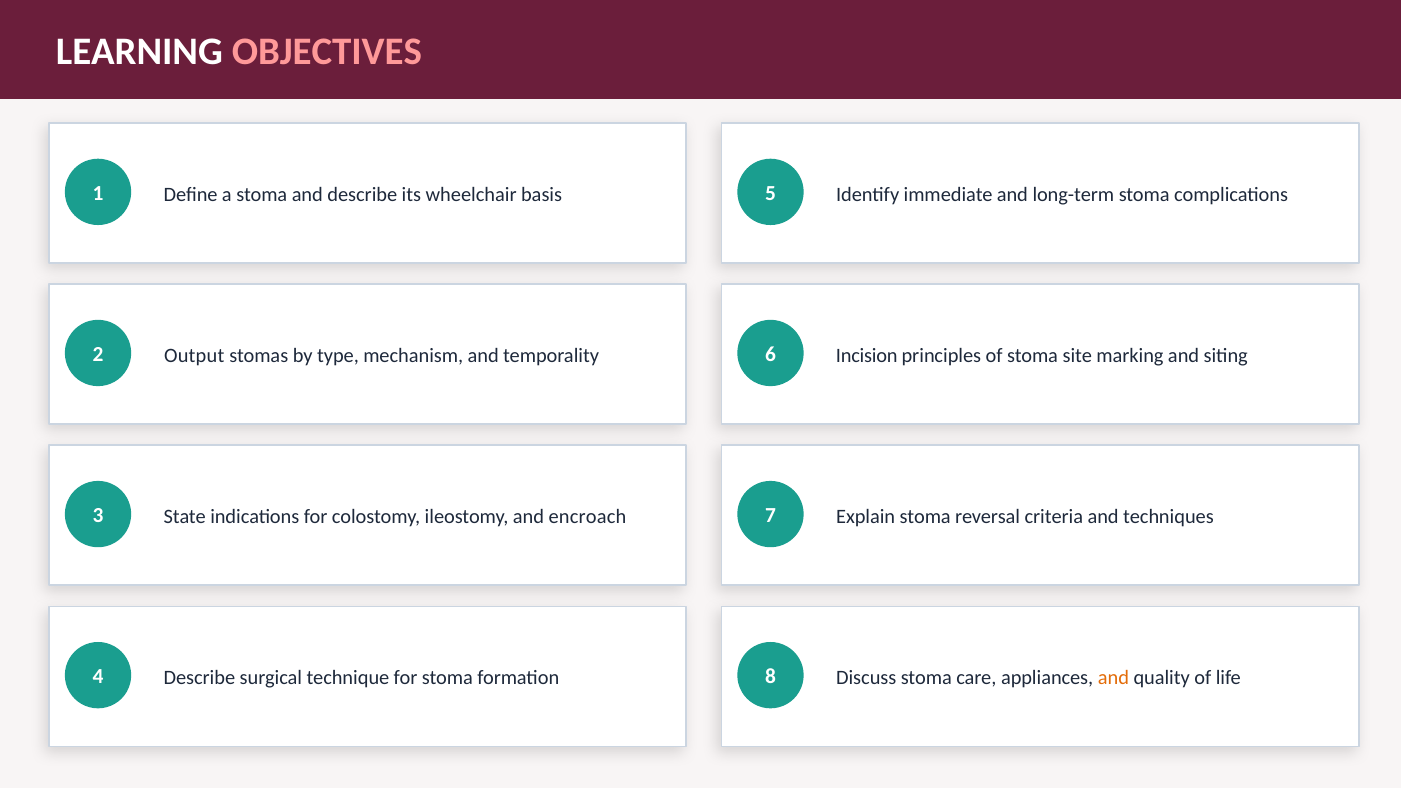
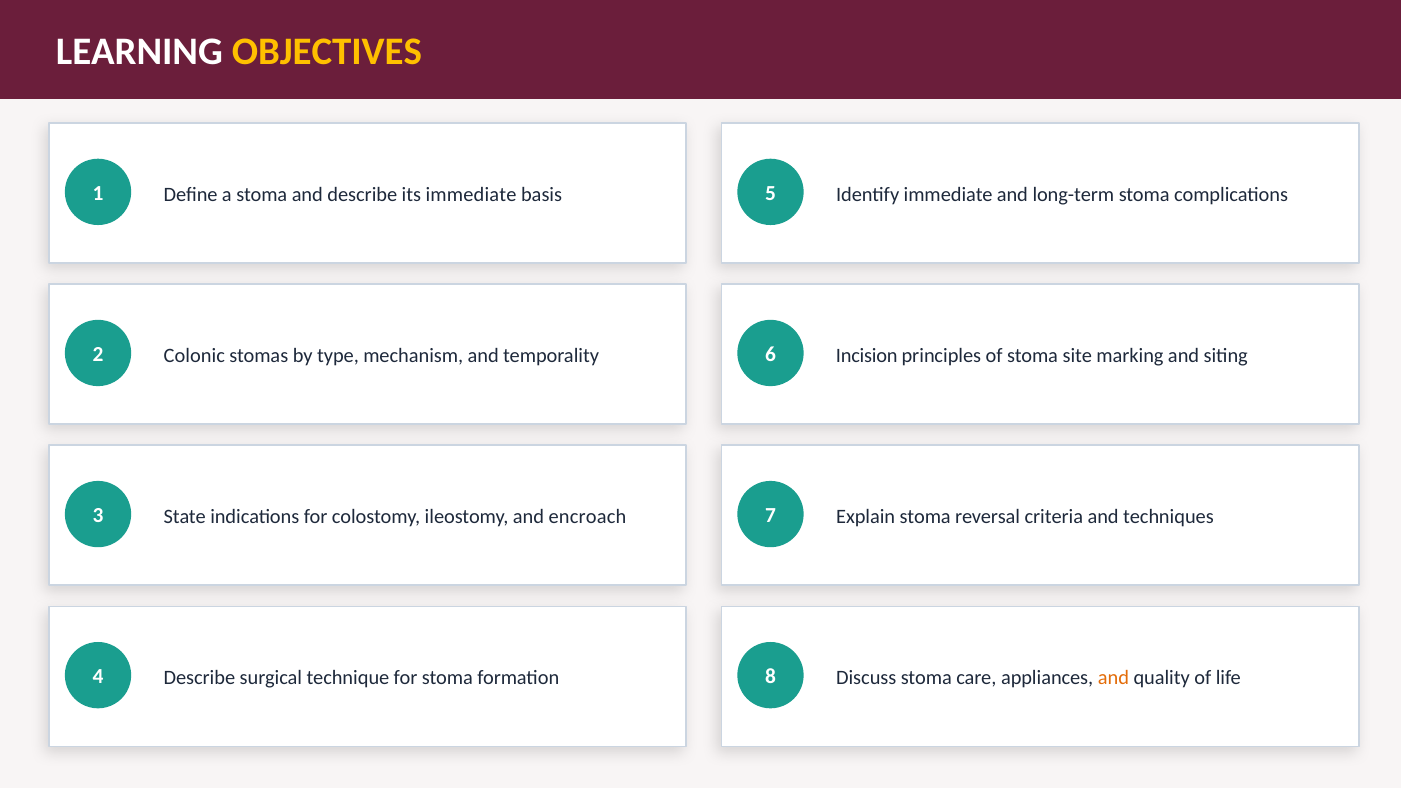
OBJECTIVES colour: pink -> yellow (327, 52)
its wheelchair: wheelchair -> immediate (471, 195)
Output: Output -> Colonic (194, 356)
